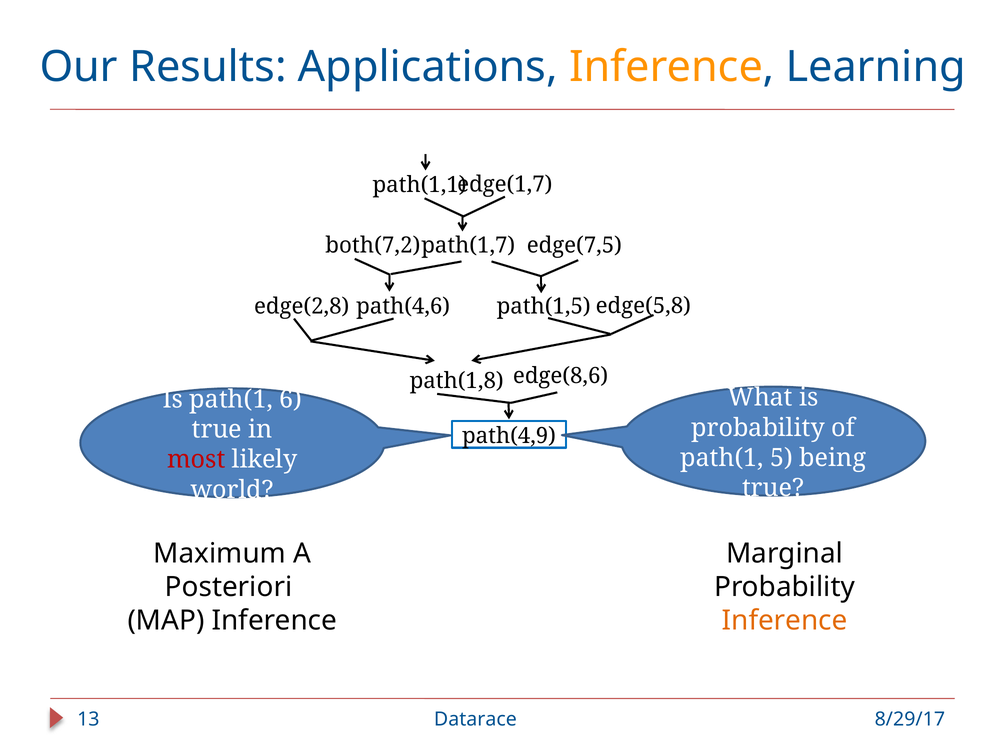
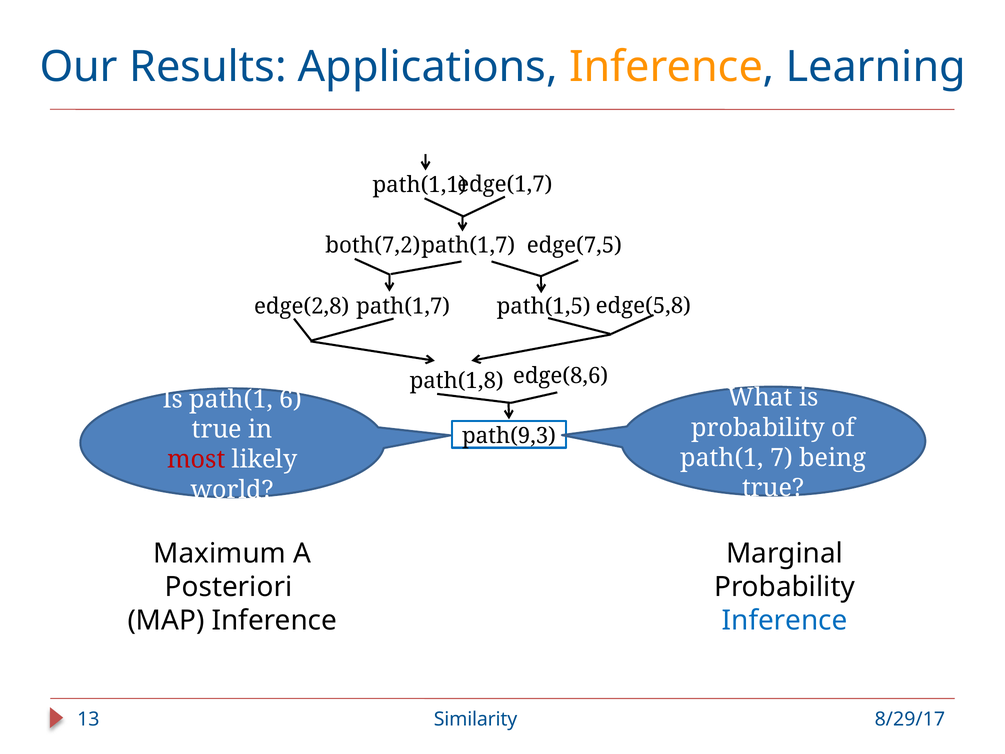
path(4,6: path(4,6 -> path(1,7 (403, 306)
path(4,9: path(4,9 -> path(9,3 (509, 436)
5: 5 -> 7 (782, 458)
Inference colour: orange -> blue (785, 620)
Datarace: Datarace -> Similarity (476, 719)
